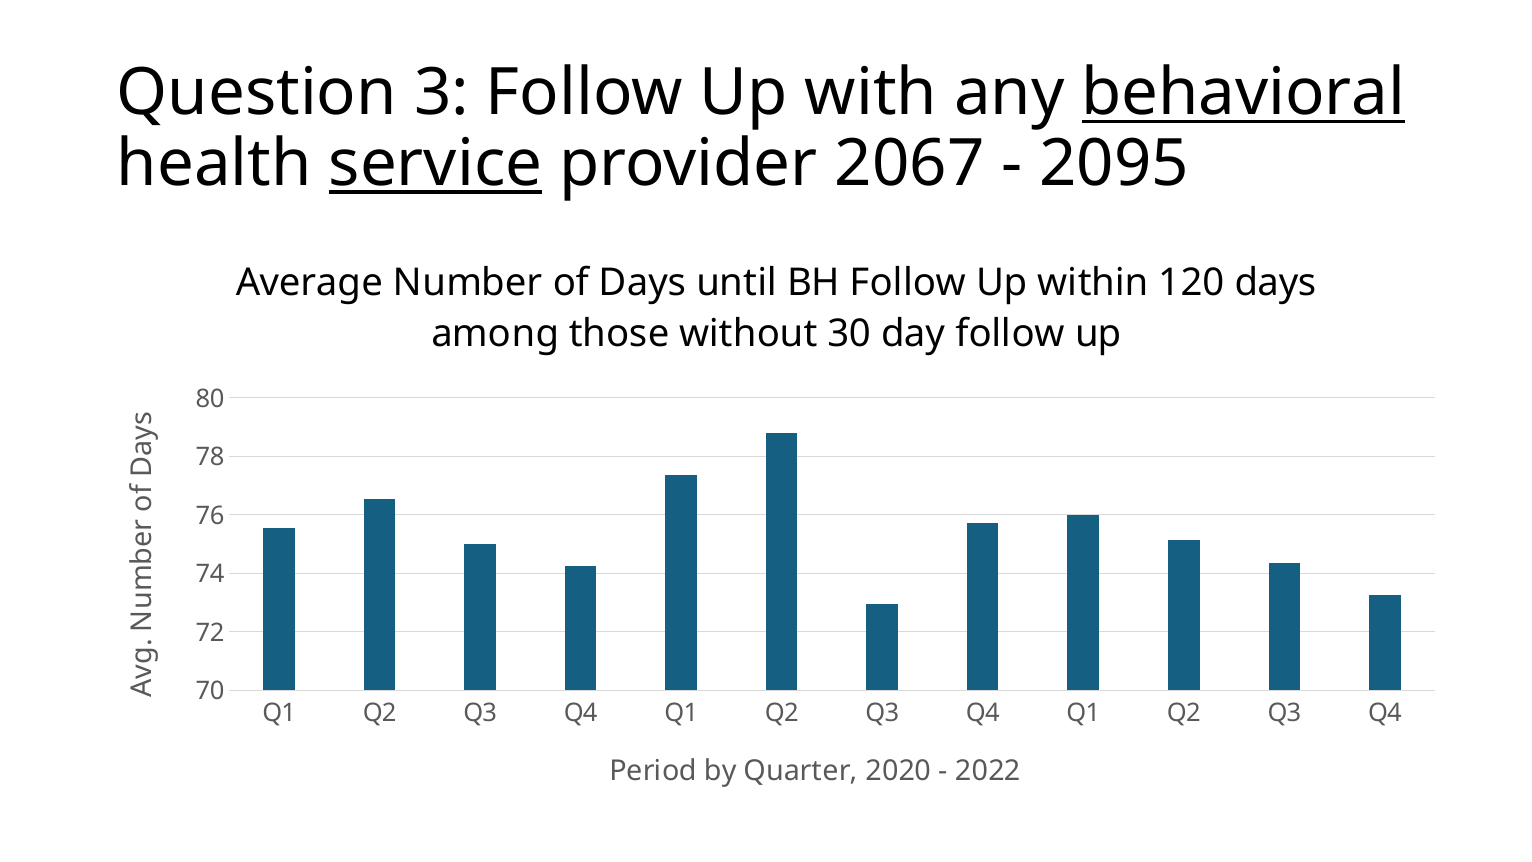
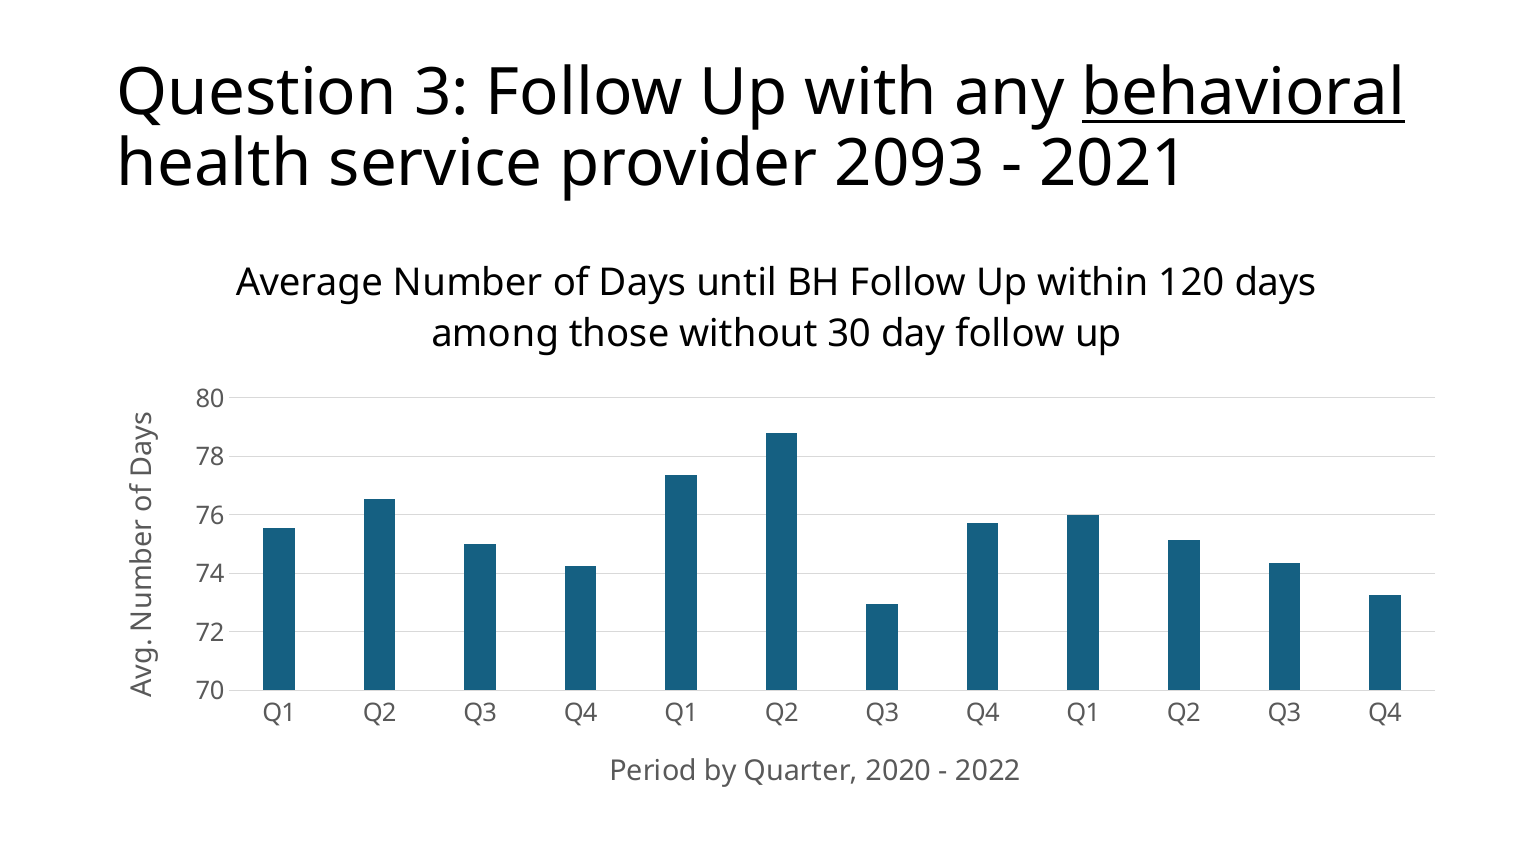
service underline: present -> none (436, 164)
2067: 2067 -> 2093 (910, 164)
2095: 2095 -> 2021 (1114, 164)
